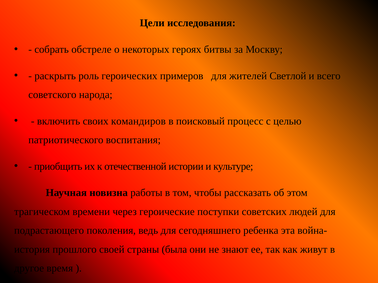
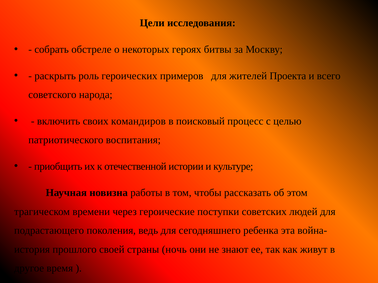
Светлой: Светлой -> Проекта (288, 76)
была: была -> ночь (174, 250)
